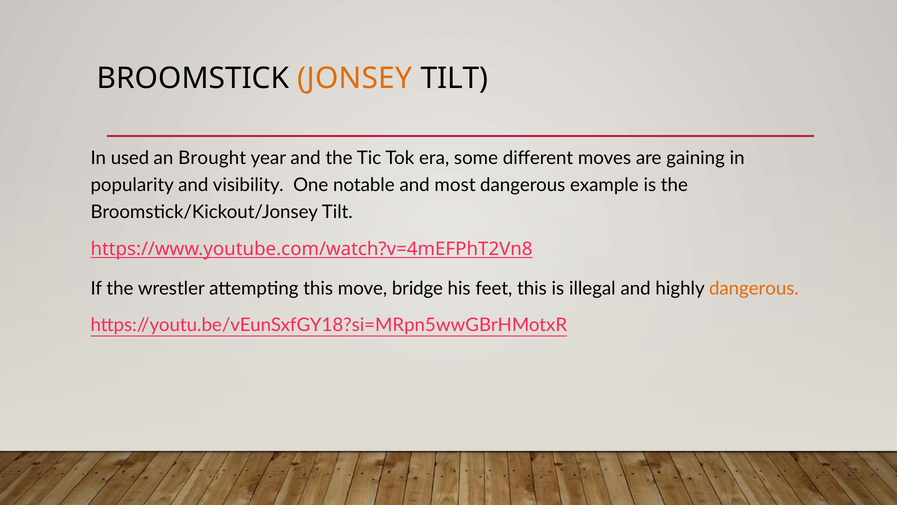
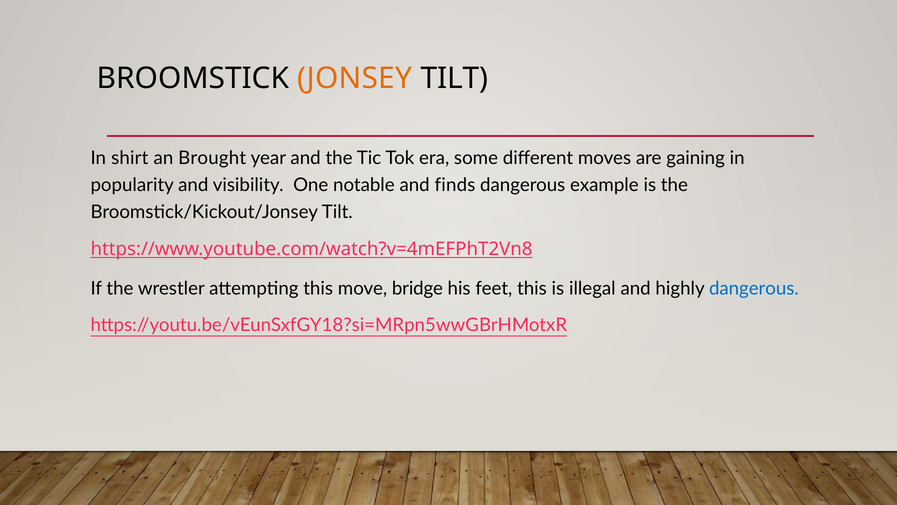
used: used -> shirt (130, 158)
most: most -> finds (455, 185)
dangerous colour: orange -> blue (754, 288)
